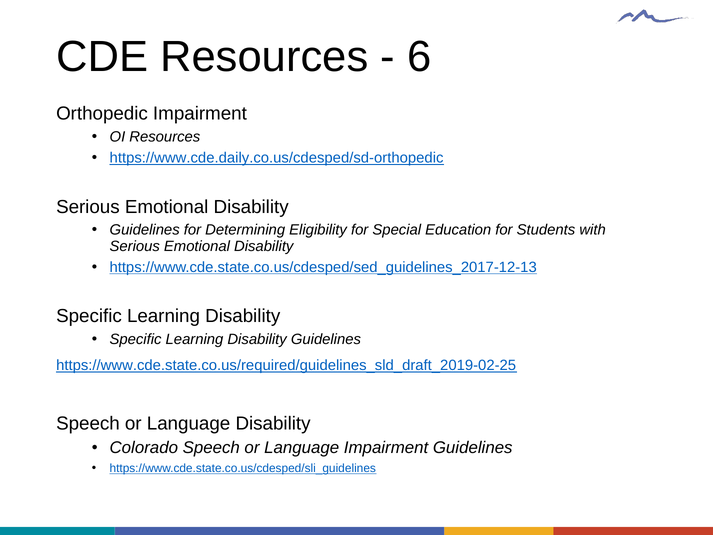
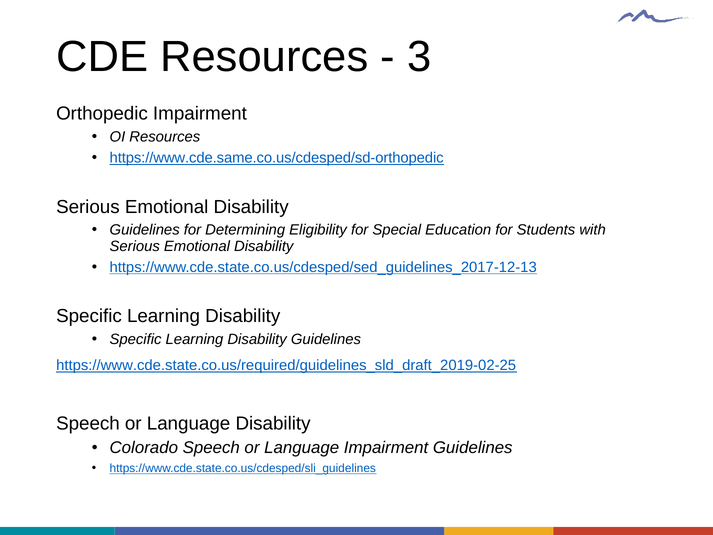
6: 6 -> 3 (419, 57)
https://www.cde.daily.co.us/cdesped/sd-orthopedic: https://www.cde.daily.co.us/cdesped/sd-orthopedic -> https://www.cde.same.co.us/cdesped/sd-orthopedic (277, 158)
